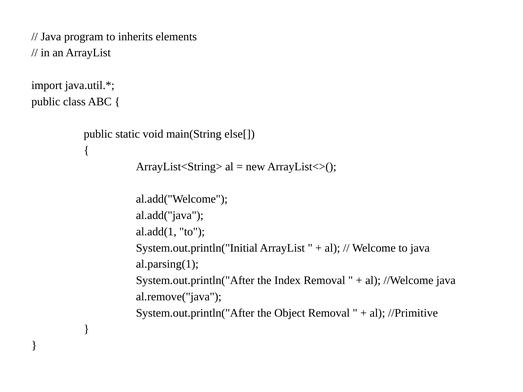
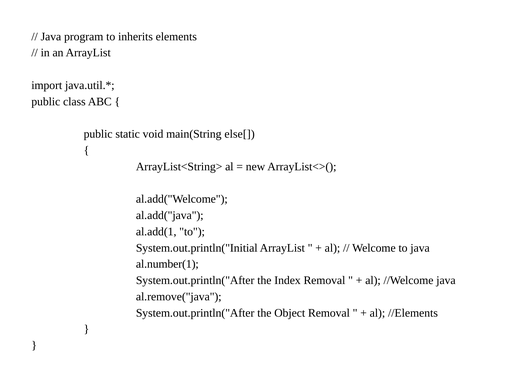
al.parsing(1: al.parsing(1 -> al.number(1 (167, 264)
//Primitive: //Primitive -> //Elements (413, 313)
